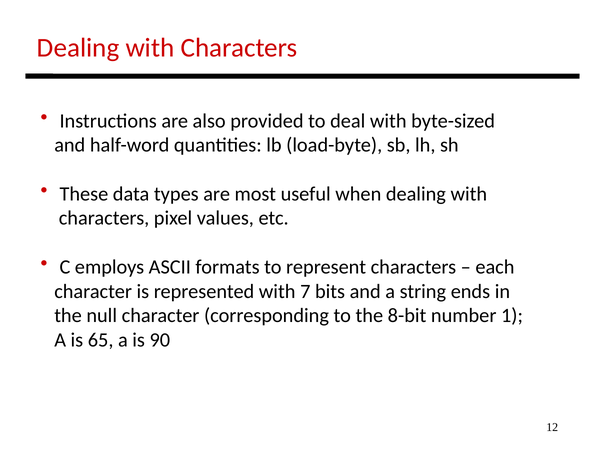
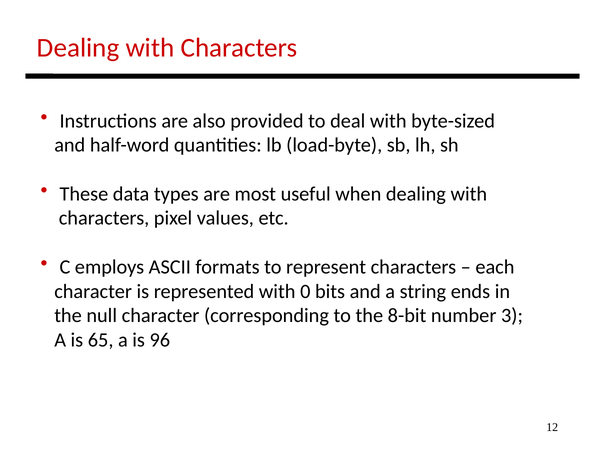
7: 7 -> 0 (305, 292)
1: 1 -> 3 (512, 316)
90: 90 -> 96 (160, 341)
